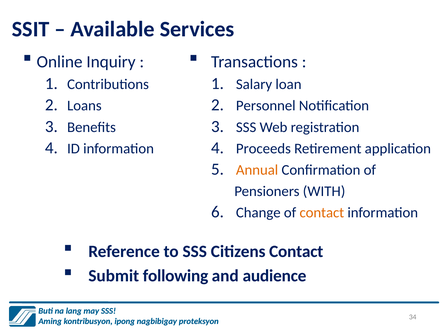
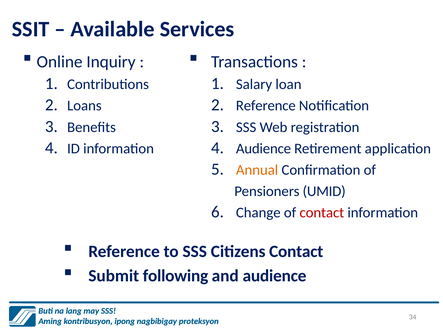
Personnel: Personnel -> Reference (266, 106)
Proceeds: Proceeds -> Audience (264, 149)
WITH: WITH -> UMID (324, 192)
contact colour: orange -> red (322, 213)
